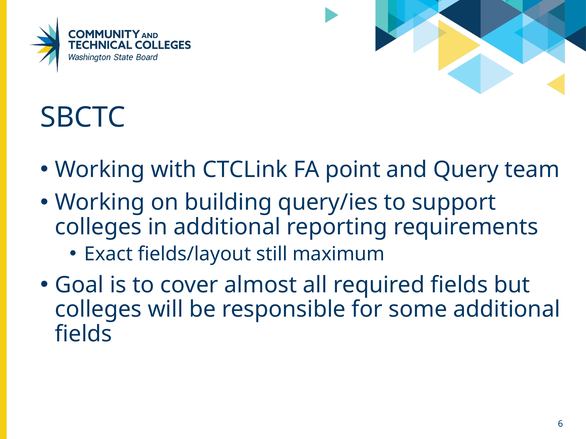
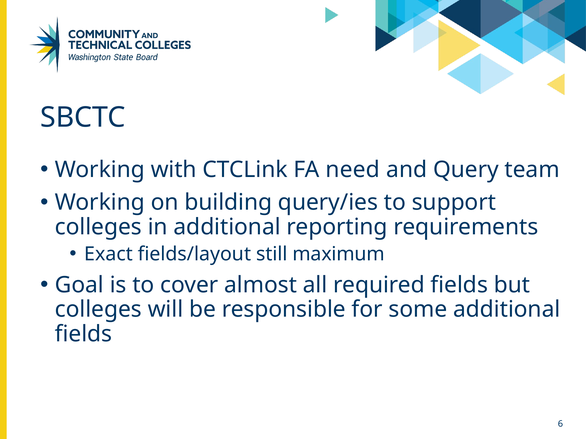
point: point -> need (353, 170)
